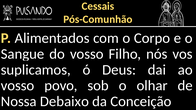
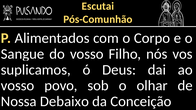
Cessais: Cessais -> Escutai (98, 6)
